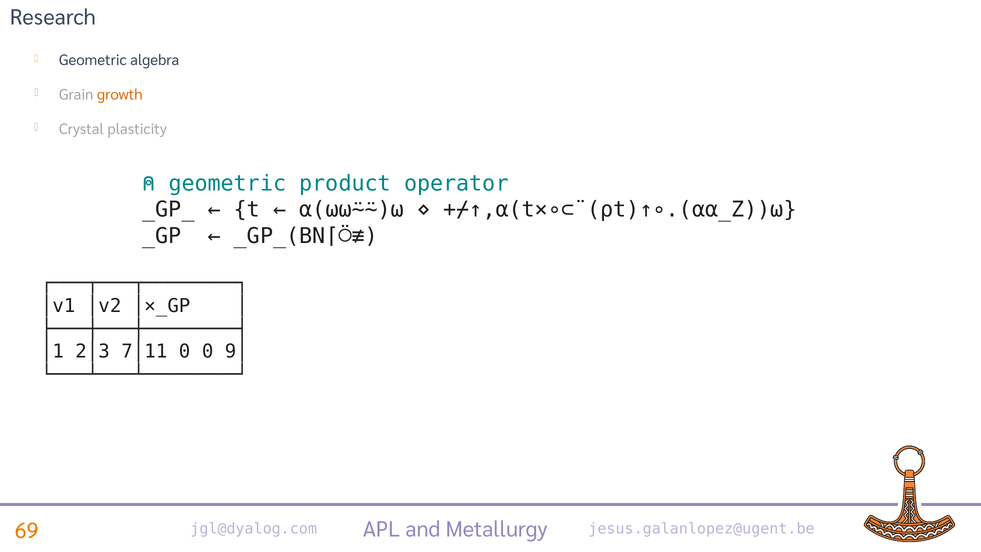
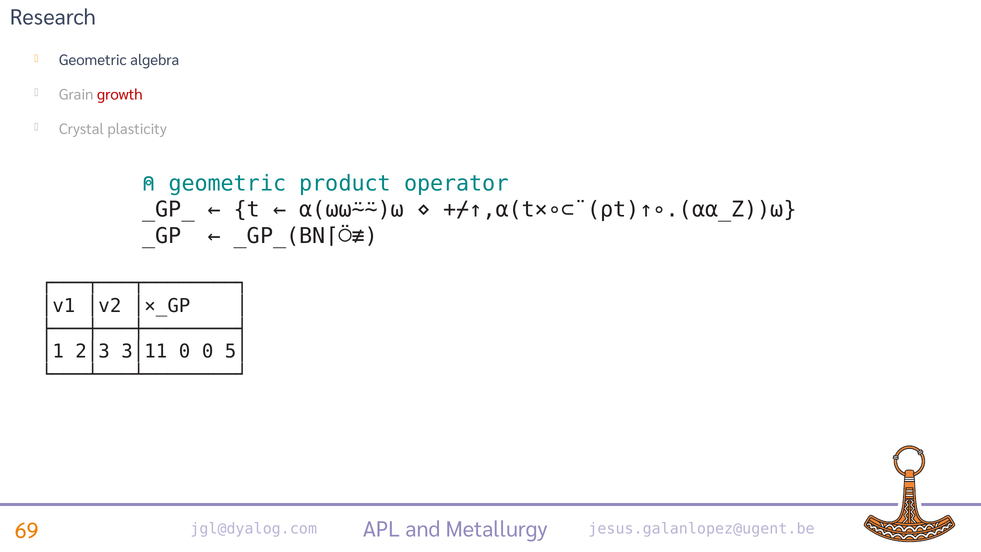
growth colour: orange -> red (120, 95)
7│11: 7│11 -> 3│11 (144, 352)
9│: 9│ -> 5│ (236, 352)
